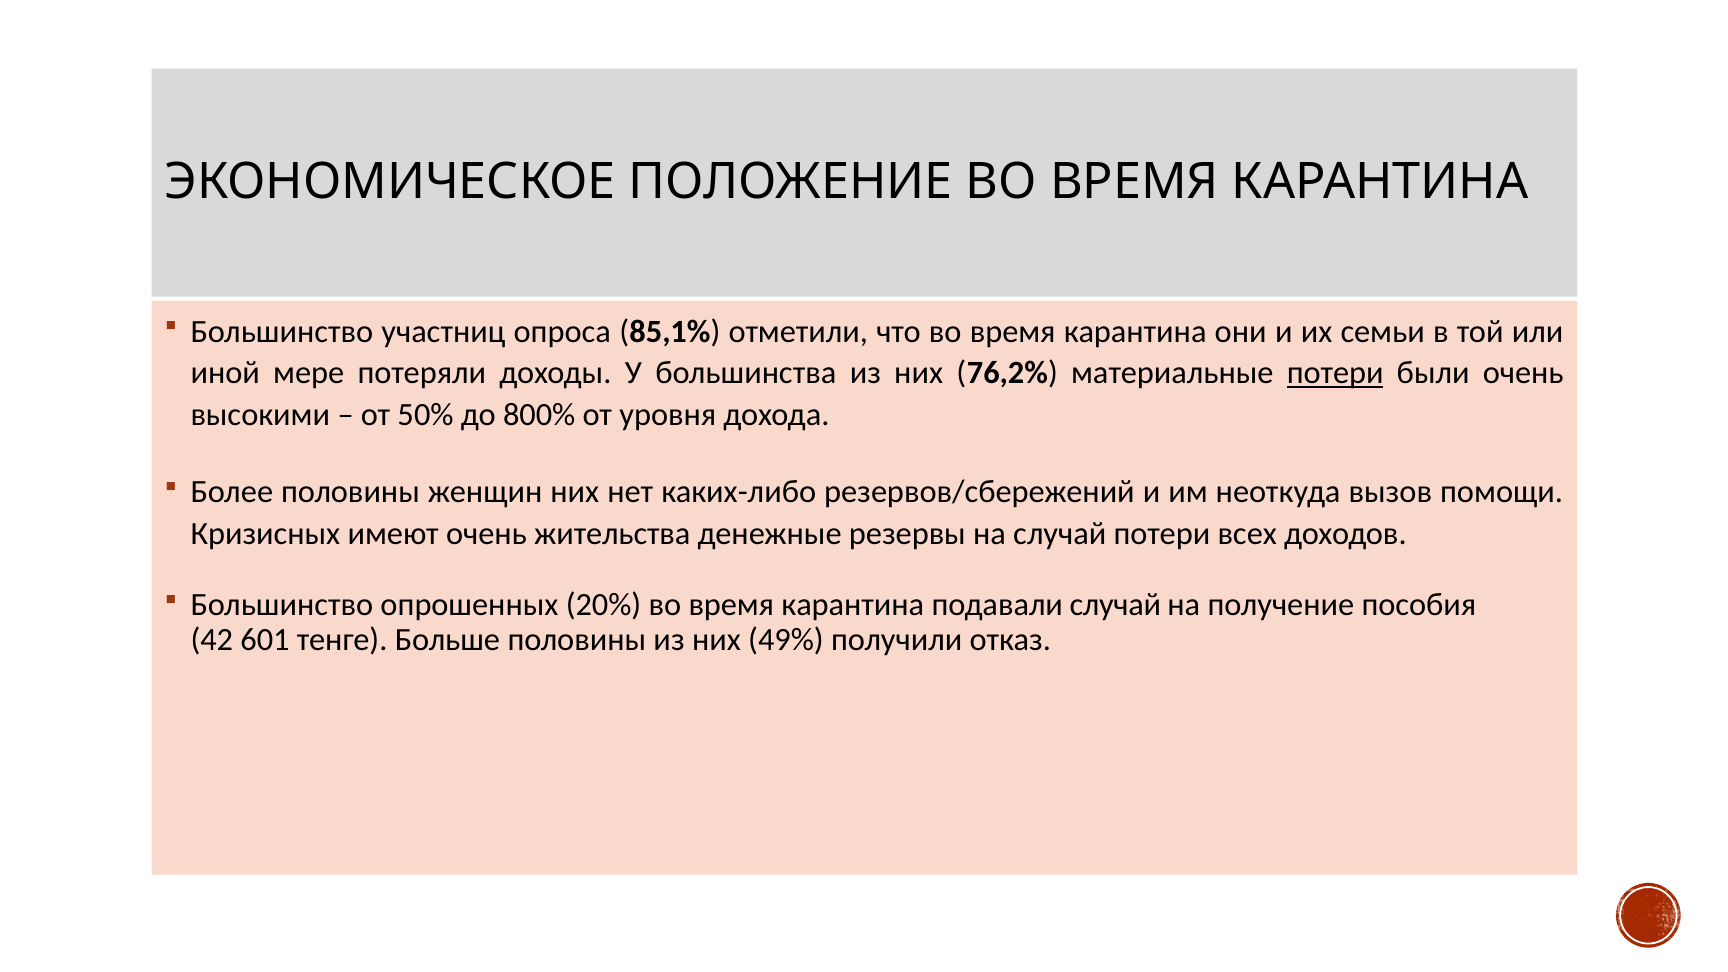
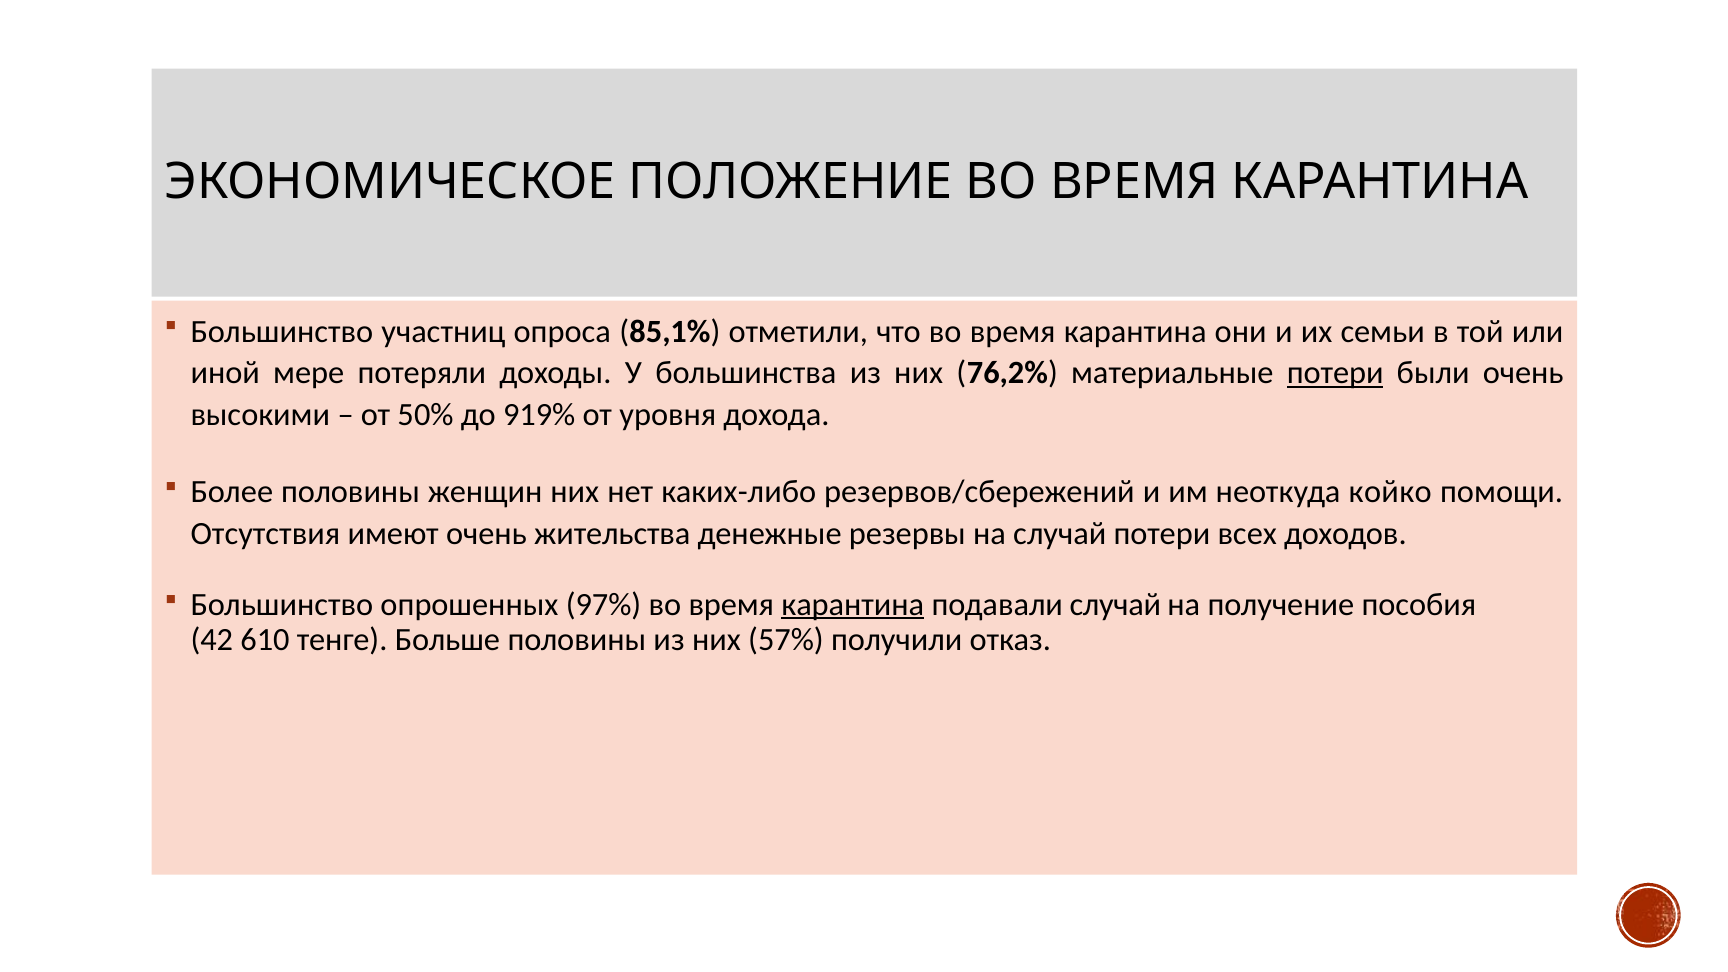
800%: 800% -> 919% (539, 415)
вызов: вызов -> койко (1390, 492)
Кризисных: Кризисных -> Отсутствия (265, 534)
20%: 20% -> 97% (604, 604)
карантина underline: none -> present (853, 604)
601: 601 -> 610 (265, 639)
49%: 49% -> 57% (786, 639)
